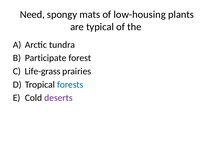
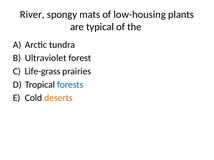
Need: Need -> River (32, 14)
Participate: Participate -> Ultraviolet (46, 58)
deserts colour: purple -> orange (59, 98)
